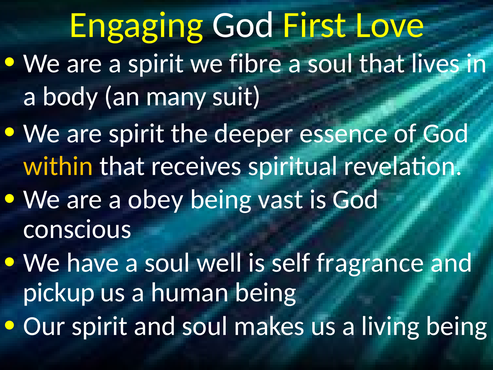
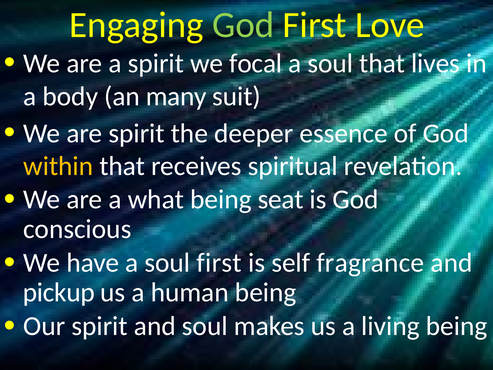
God colour: white -> light green (243, 25)
fibre: fibre -> focal (256, 63)
obey: obey -> what (156, 199)
vast: vast -> seat (281, 199)
soul well: well -> first (219, 263)
